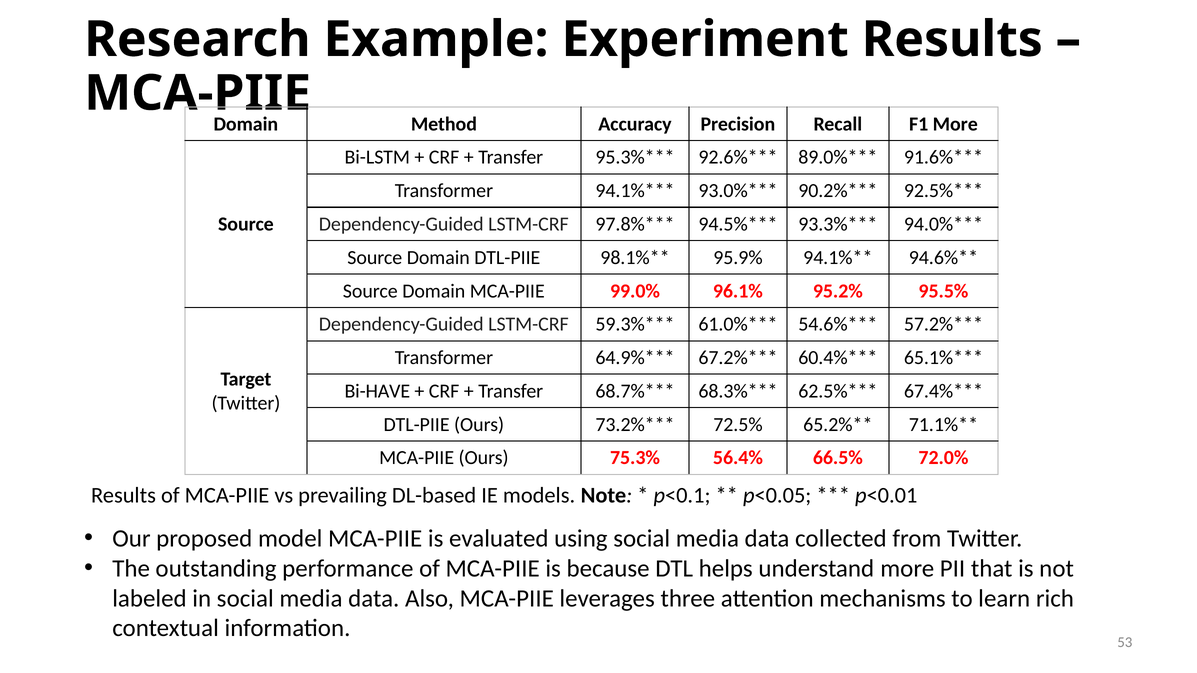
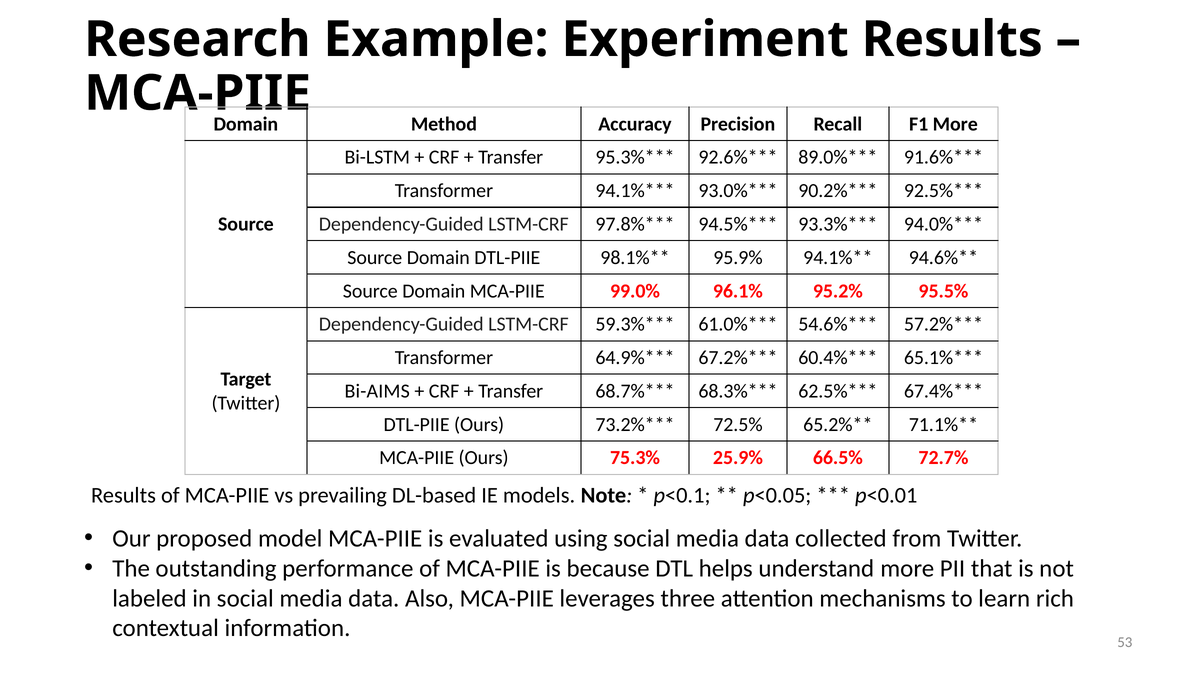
Bi-HAVE: Bi-HAVE -> Bi-AIMS (377, 391)
56.4%: 56.4% -> 25.9% (738, 458)
72.0%: 72.0% -> 72.7% (943, 458)
